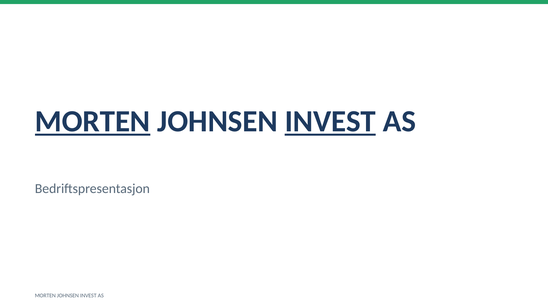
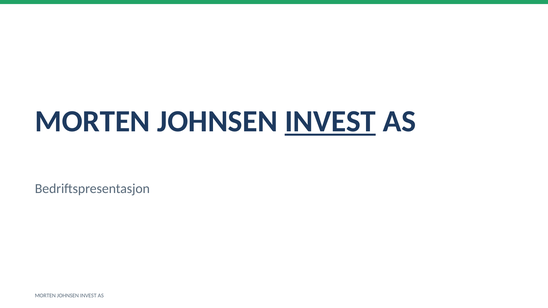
MORTEN underline: present -> none (93, 122)
